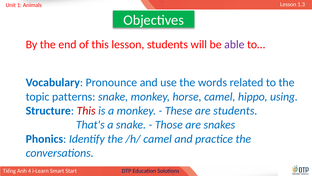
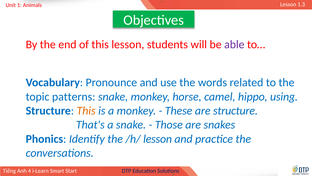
This colour: red -> orange (86, 110)
are students: students -> structure (235, 110)
/h/ camel: camel -> lesson (158, 138)
